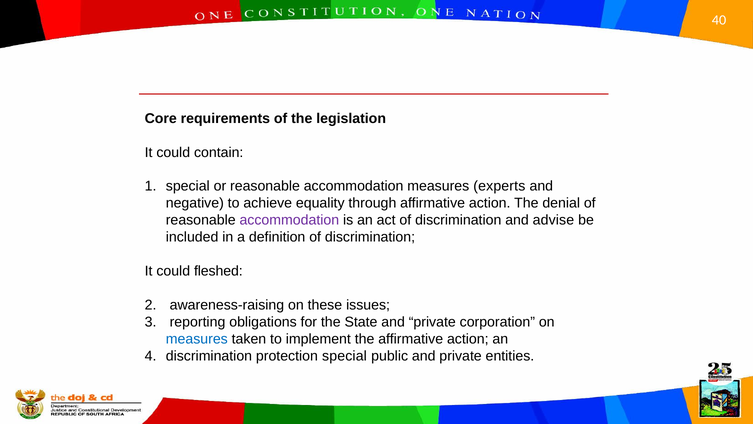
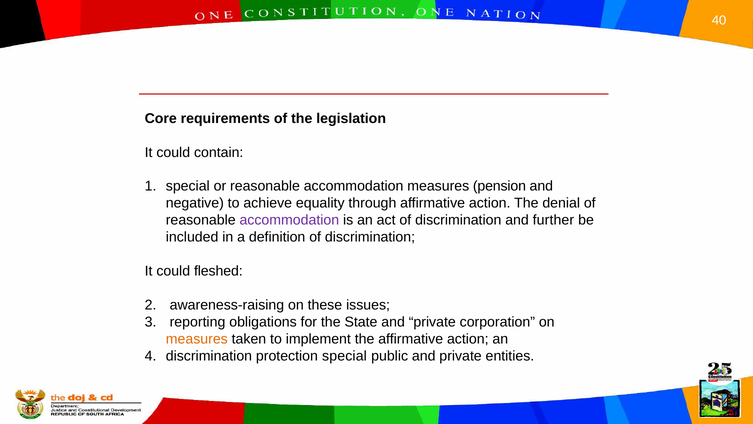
experts: experts -> pension (499, 186)
advise: advise -> further (553, 220)
measures colour: blue -> orange (197, 339)
